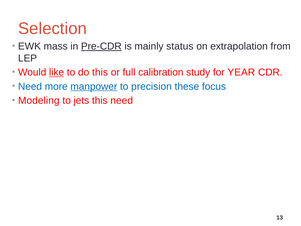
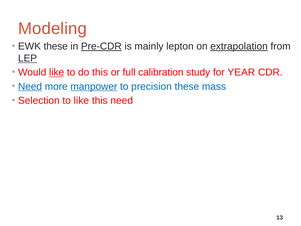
Selection: Selection -> Modeling (52, 29)
EWK mass: mass -> these (56, 46)
status: status -> lepton (180, 46)
extrapolation underline: none -> present (239, 46)
LEP underline: none -> present (28, 58)
Need underline: none -> present (30, 86)
focus: focus -> mass (214, 86)
Modeling: Modeling -> Selection (39, 100)
to jets: jets -> like (81, 100)
